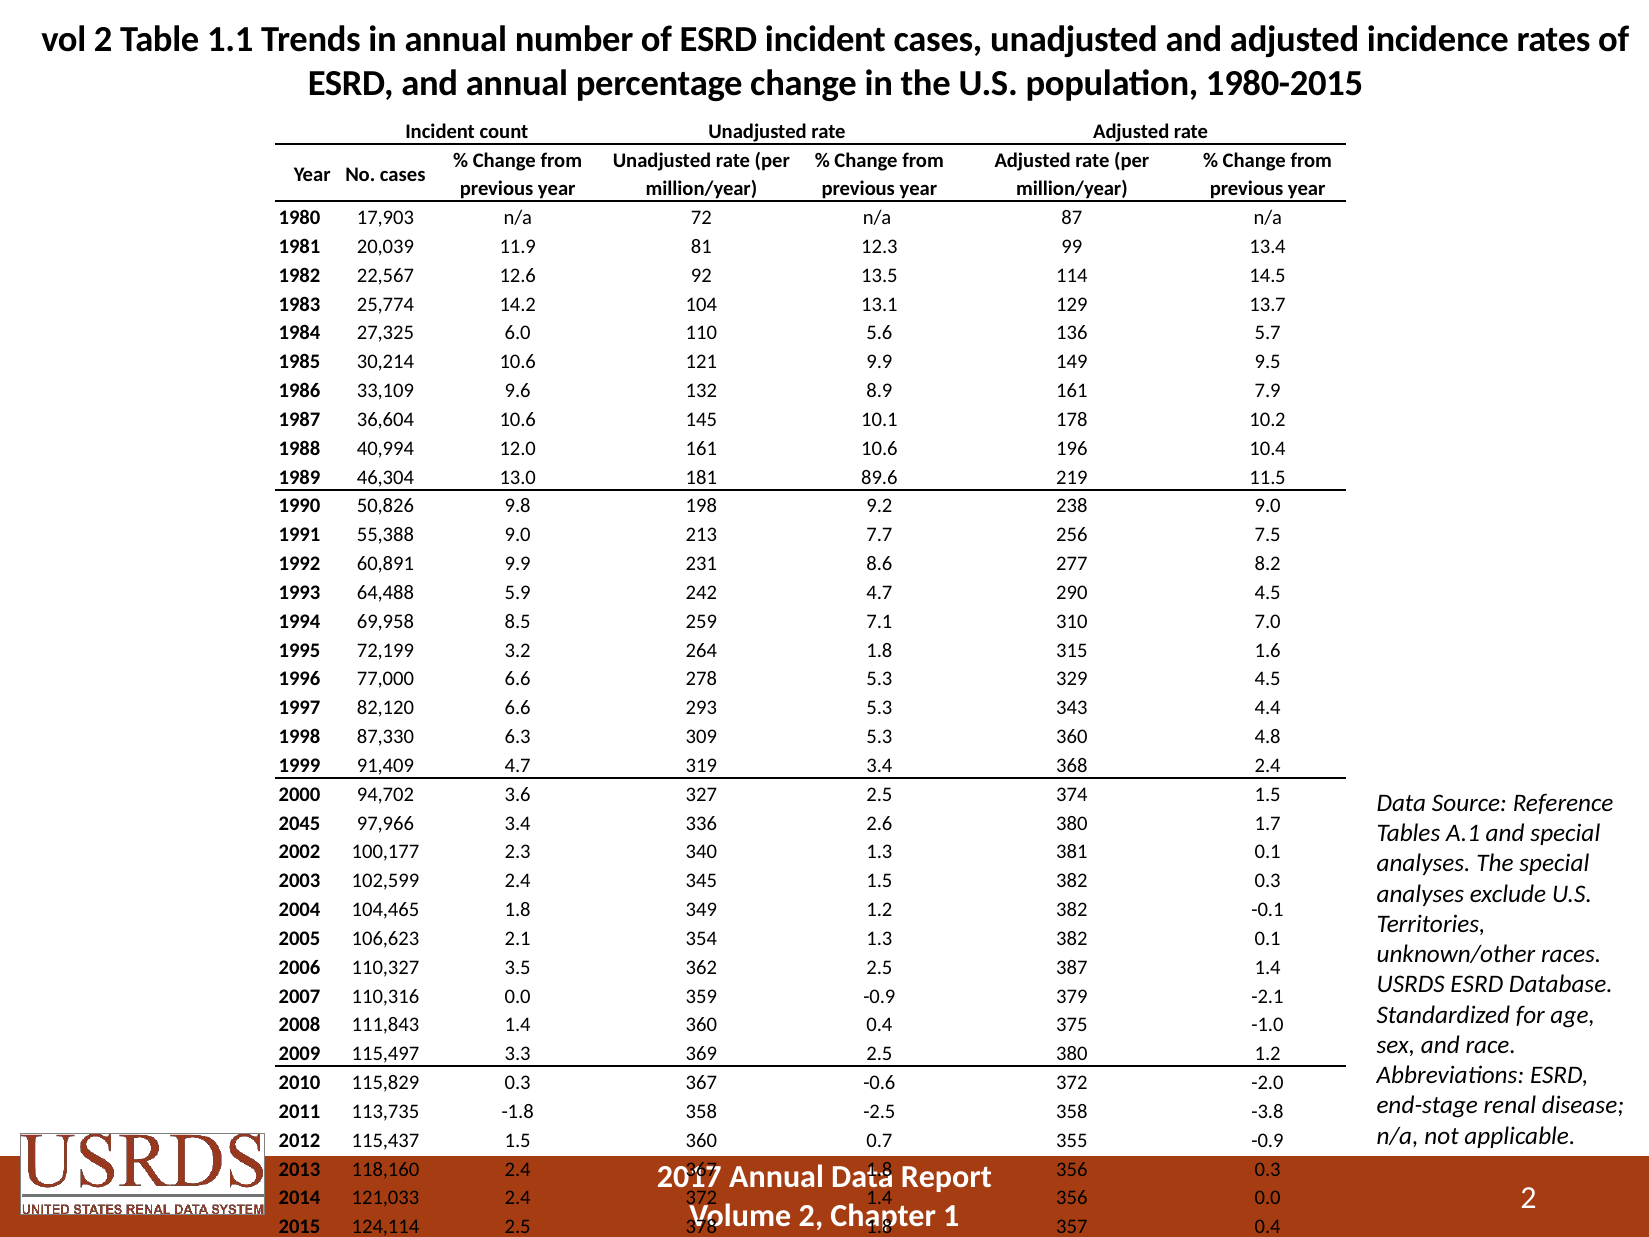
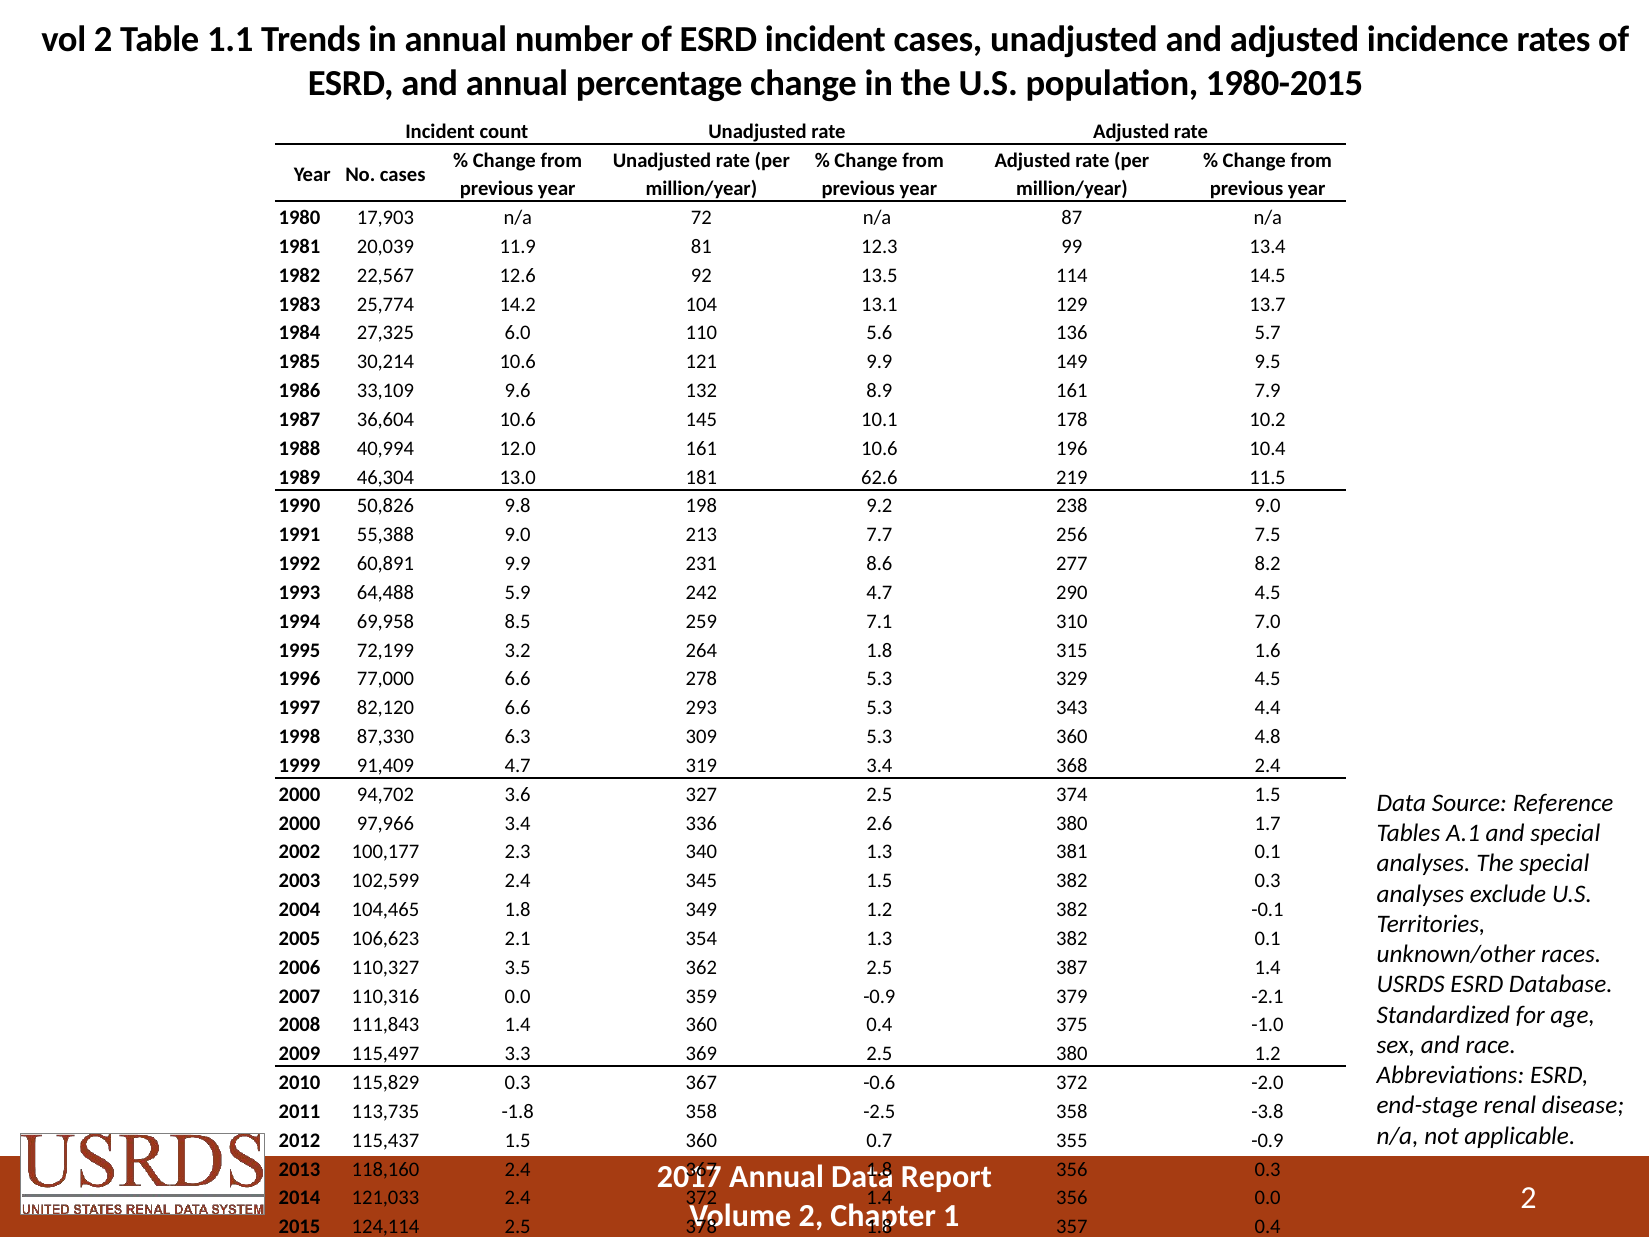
89.6: 89.6 -> 62.6 (879, 477)
2045: 2045 -> 2000 (299, 823)
